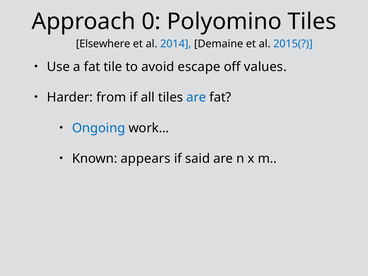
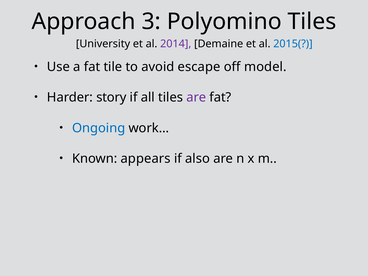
0: 0 -> 3 (151, 21)
Elsewhere: Elsewhere -> University (103, 44)
2014 colour: blue -> purple (176, 44)
values: values -> model (265, 67)
from: from -> story (111, 97)
are colour: blue -> purple (196, 97)
said: said -> also (198, 159)
